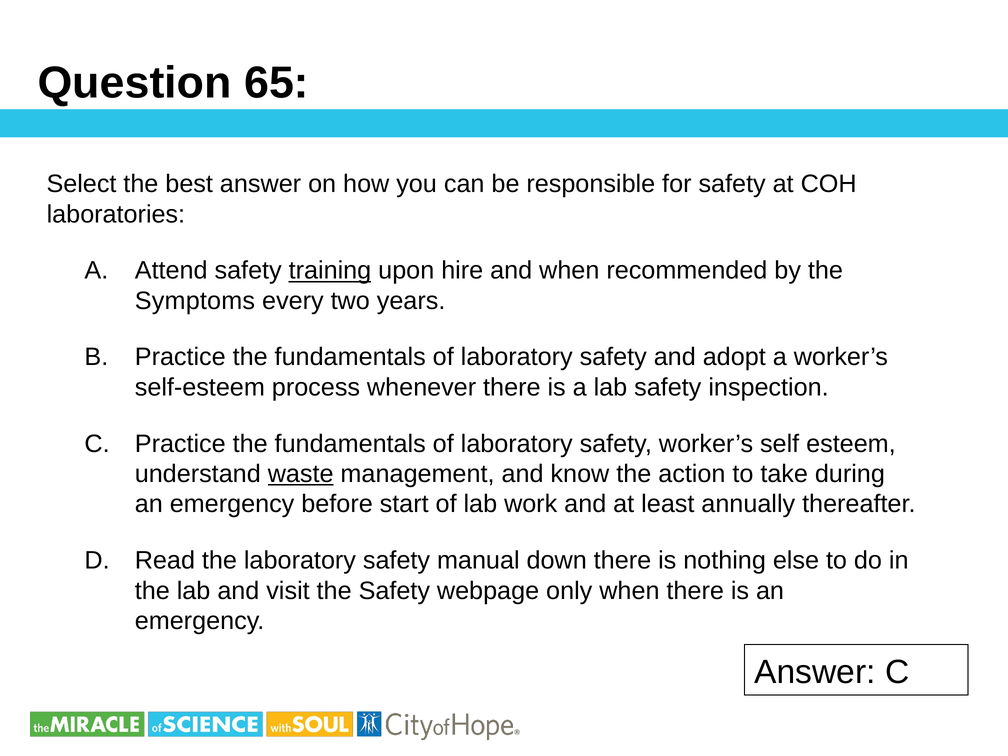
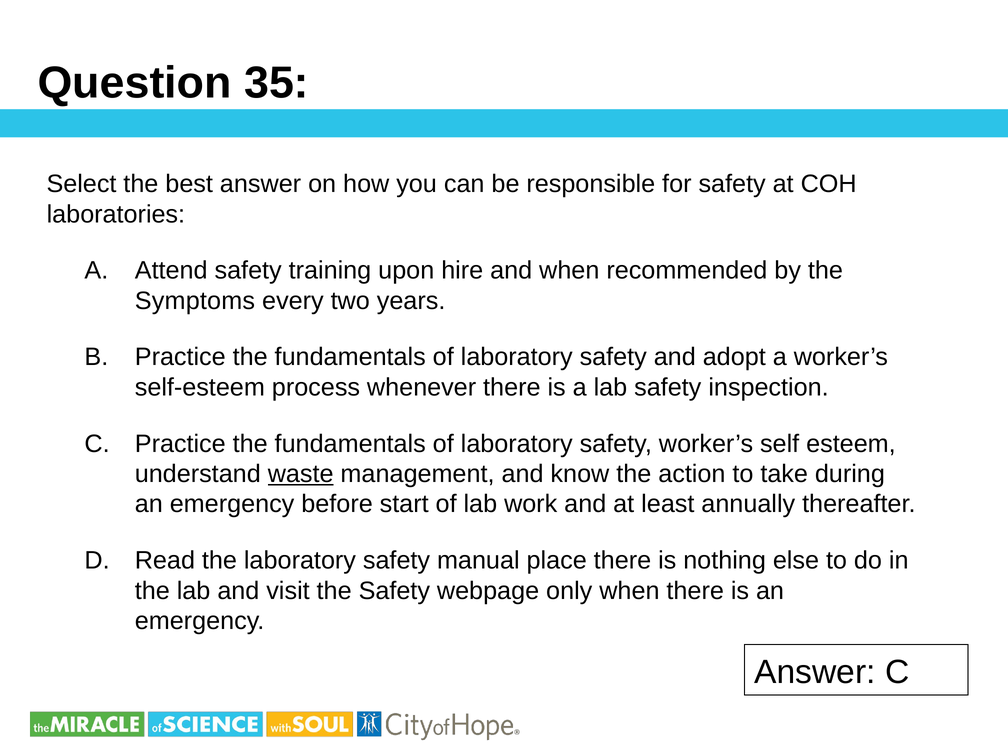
65: 65 -> 35 (276, 83)
training underline: present -> none (330, 271)
down: down -> place (557, 560)
